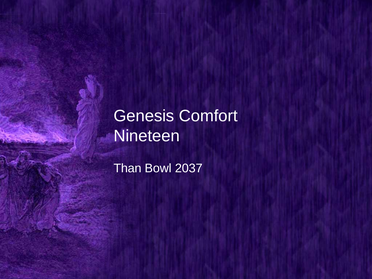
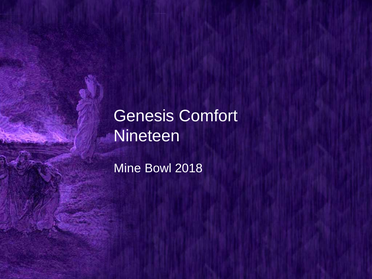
Than: Than -> Mine (127, 168)
2037: 2037 -> 2018 (189, 168)
